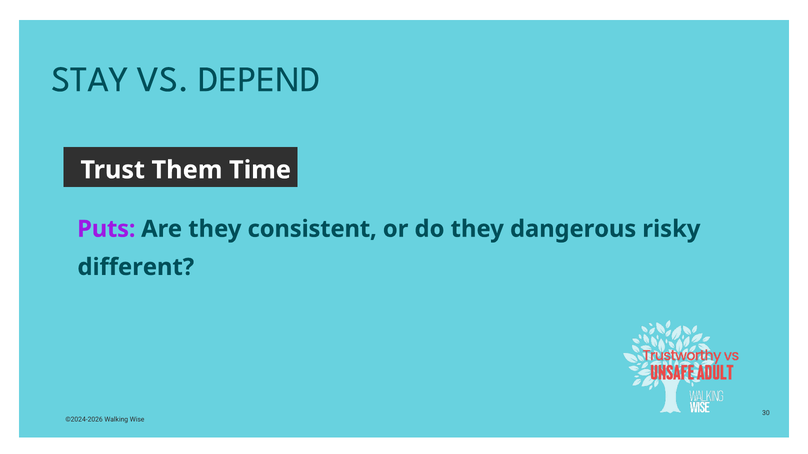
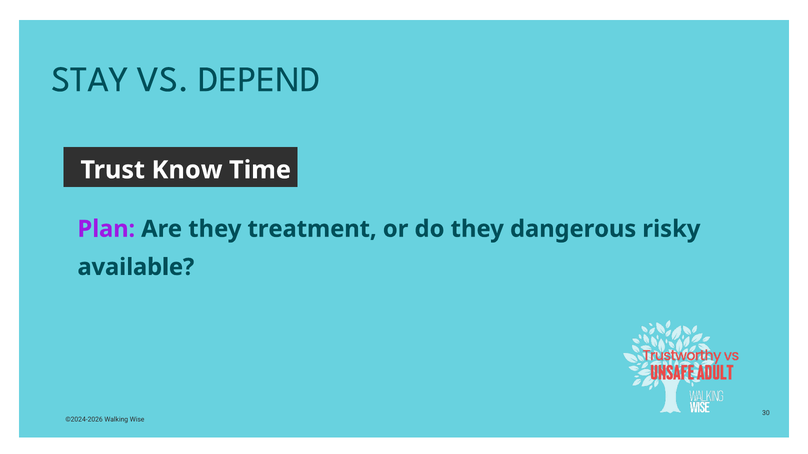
Them: Them -> Know (187, 170)
Puts: Puts -> Plan (106, 229)
consistent: consistent -> treatment (312, 229)
different: different -> available (136, 267)
